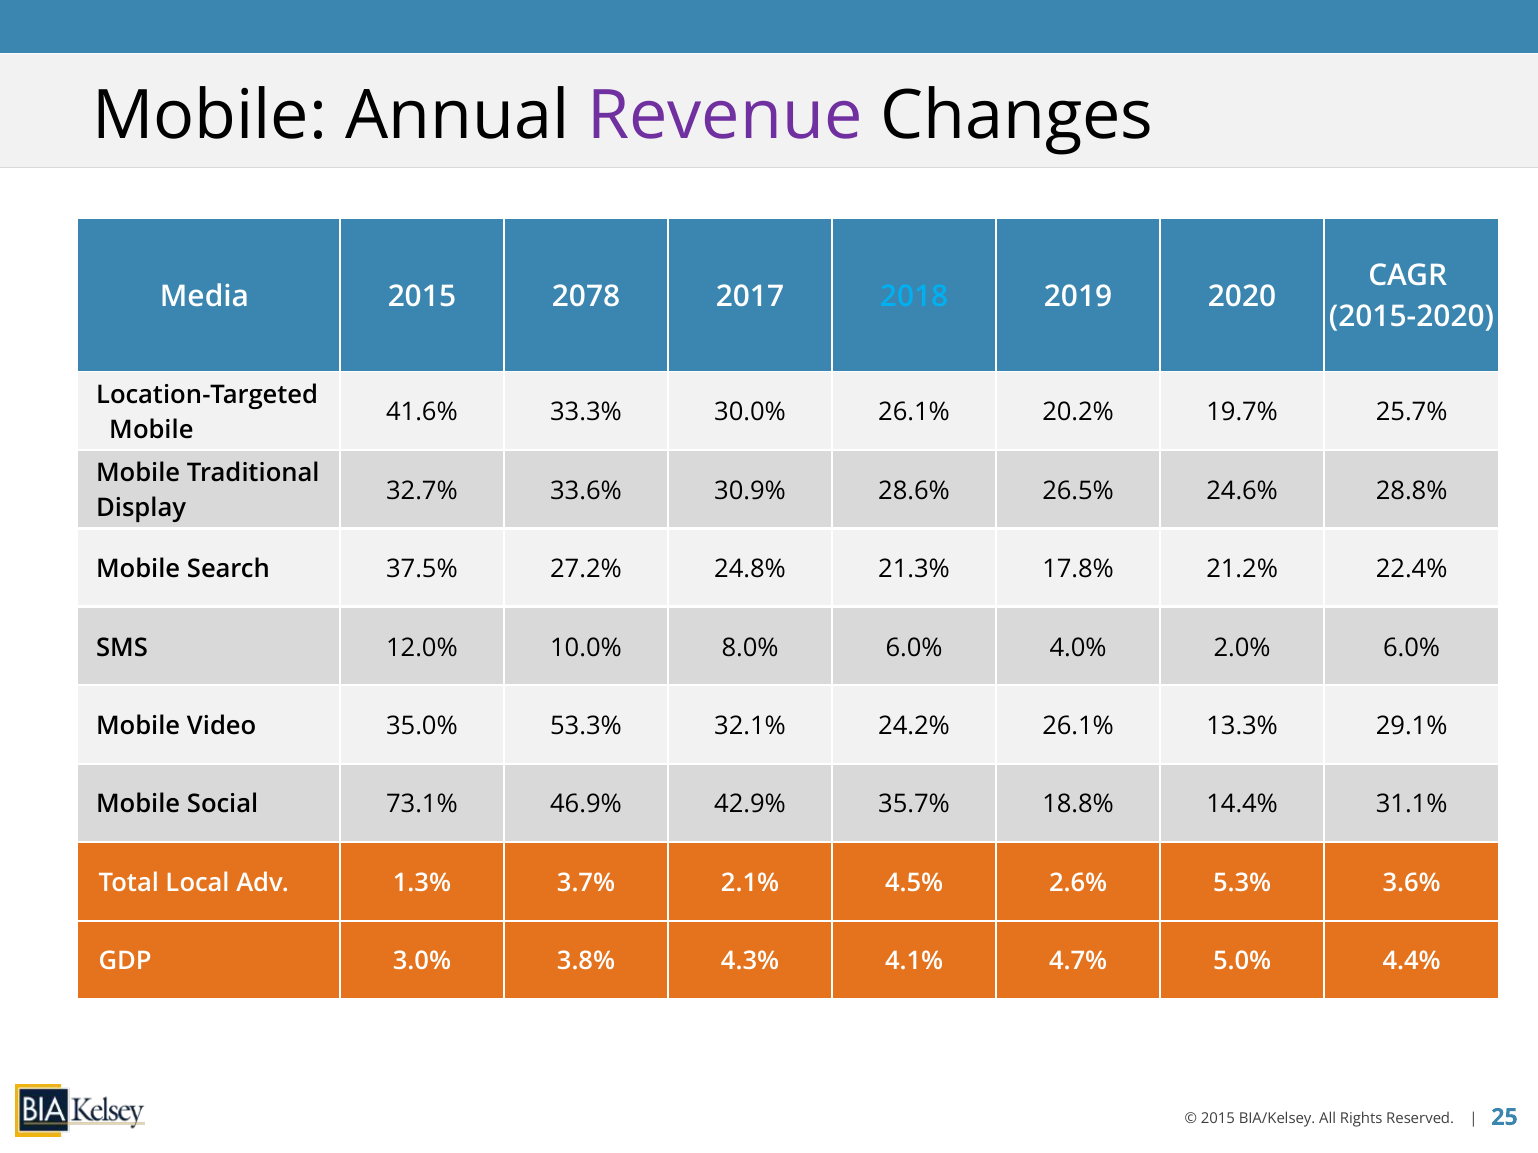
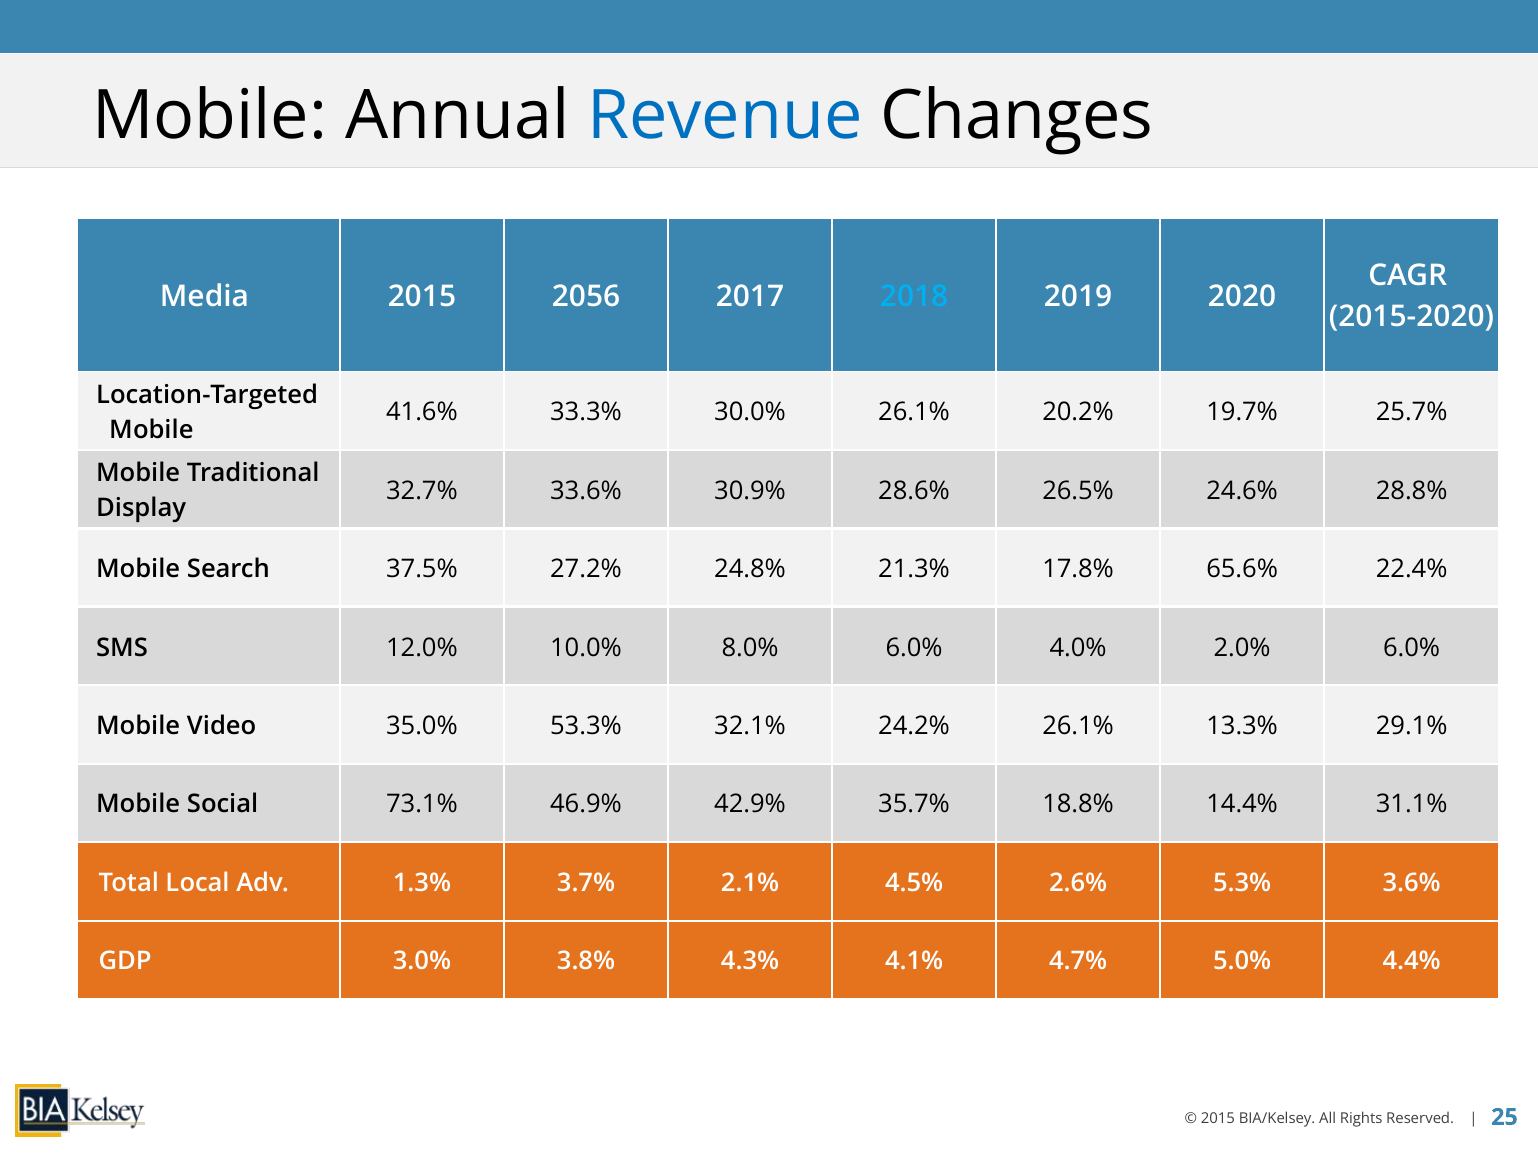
Revenue colour: purple -> blue (725, 116)
2078: 2078 -> 2056 (586, 297)
21.2%: 21.2% -> 65.6% (1242, 569)
